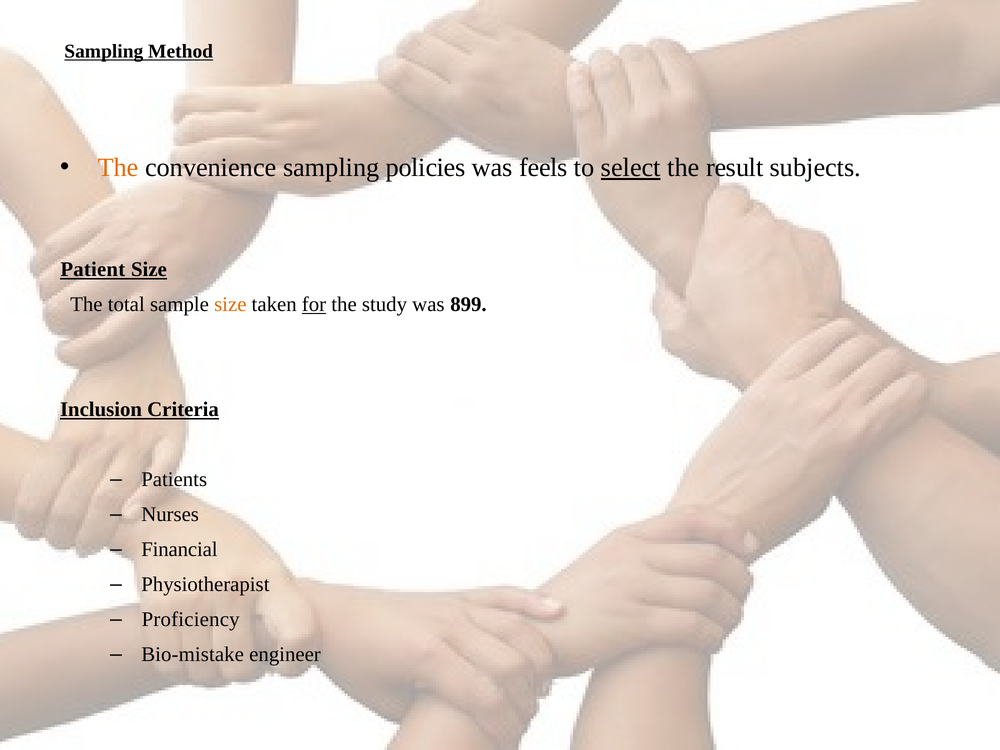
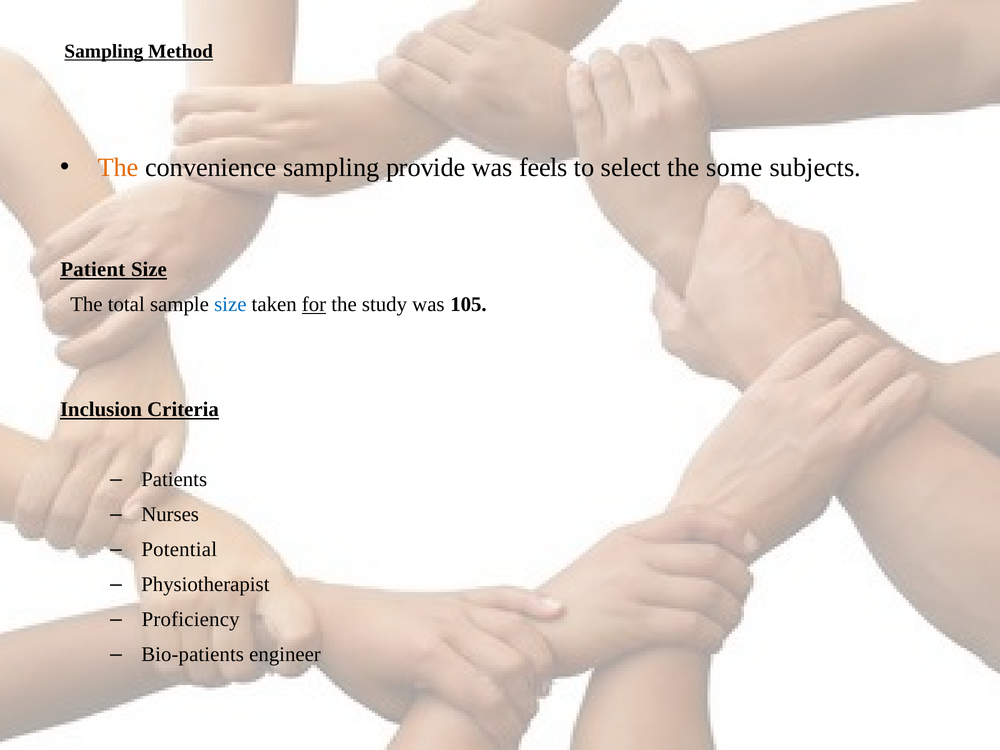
policies: policies -> provide (426, 168)
select underline: present -> none (631, 168)
result: result -> some (734, 168)
size colour: orange -> blue (230, 305)
899: 899 -> 105 (469, 305)
Financial: Financial -> Potential (179, 550)
Bio-mistake: Bio-mistake -> Bio-patients (193, 655)
